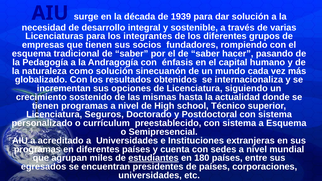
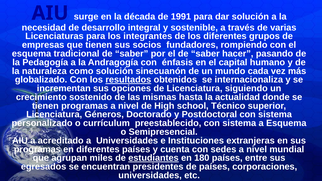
1939: 1939 -> 1991 (181, 17)
resultados underline: none -> present (128, 80)
Seguros: Seguros -> Géneros (104, 115)
